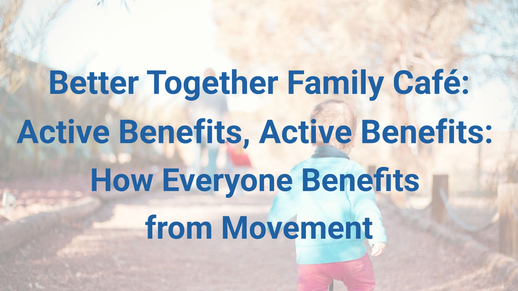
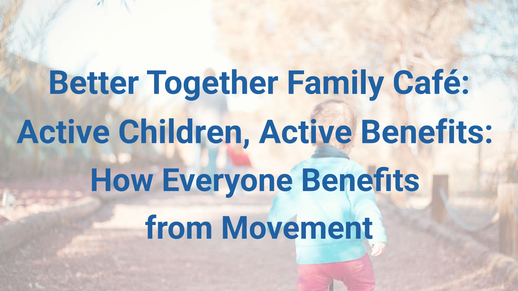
Benefits: Benefits -> Children (184, 132)
